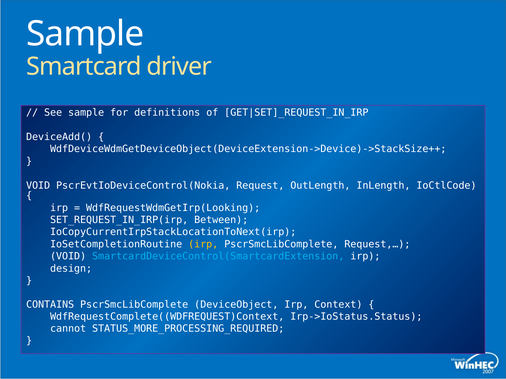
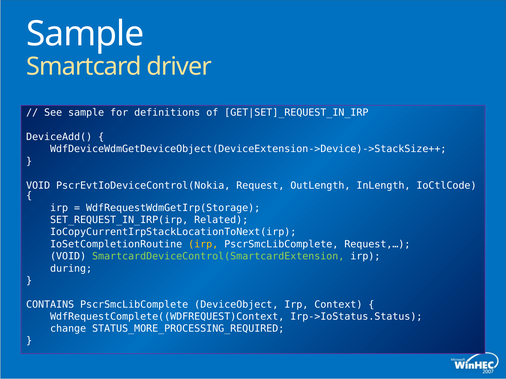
WdfRequestWdmGetIrp(Looking: WdfRequestWdmGetIrp(Looking -> WdfRequestWdmGetIrp(Storage (173, 208)
Between: Between -> Related (221, 220)
SmartcardDeviceControl(SmartcardExtension colour: light blue -> light green (218, 257)
design: design -> during (71, 269)
cannot: cannot -> change (68, 329)
